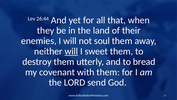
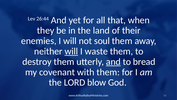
sweet: sweet -> waste (96, 51)
and underline: none -> present (113, 61)
send: send -> blow (97, 82)
